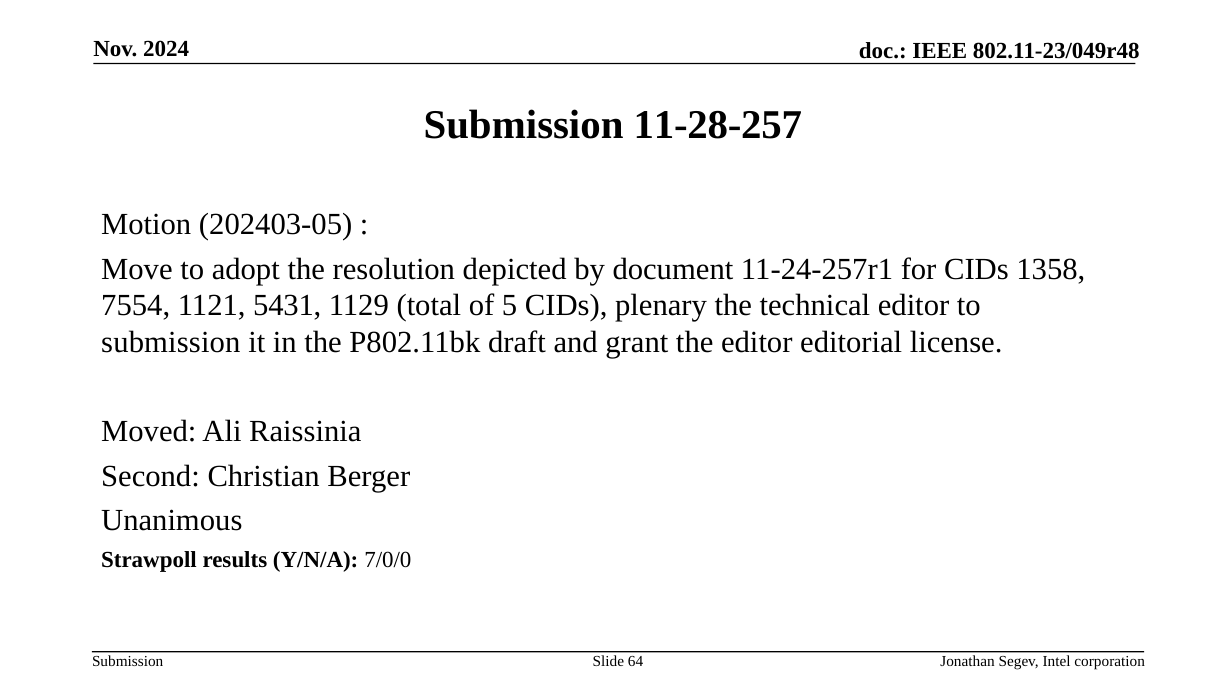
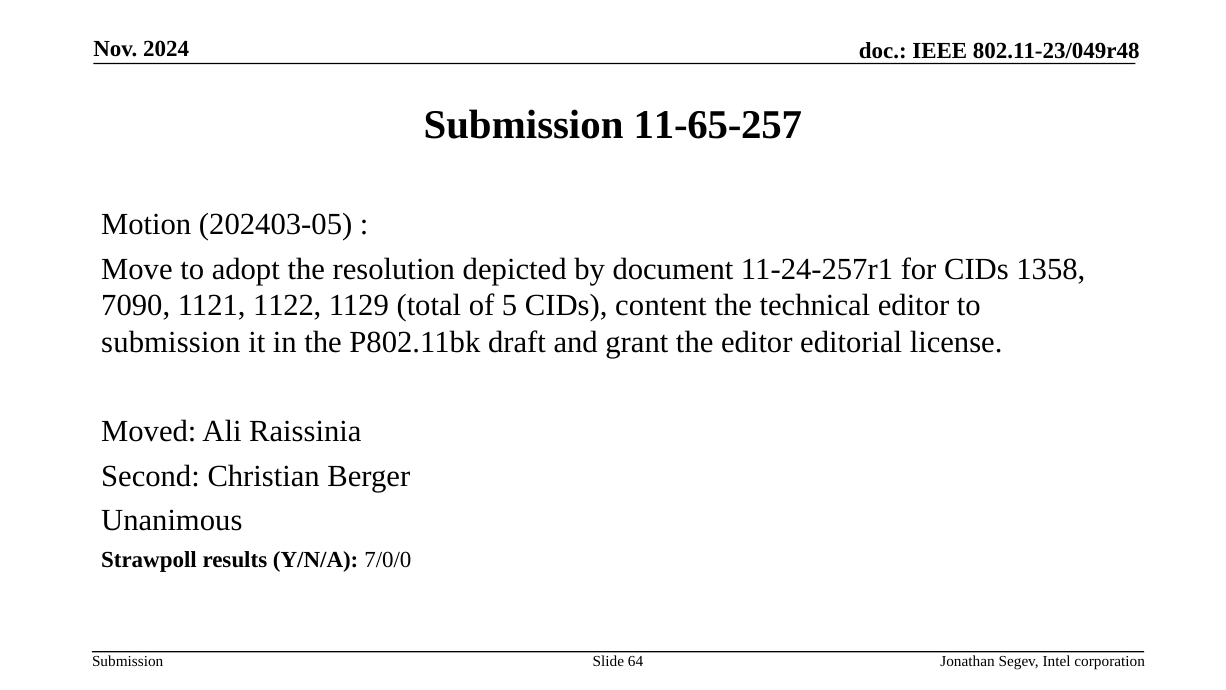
11-28-257: 11-28-257 -> 11-65-257 (718, 125)
7554: 7554 -> 7090 (136, 306)
5431: 5431 -> 1122 (287, 306)
plenary: plenary -> content (661, 306)
